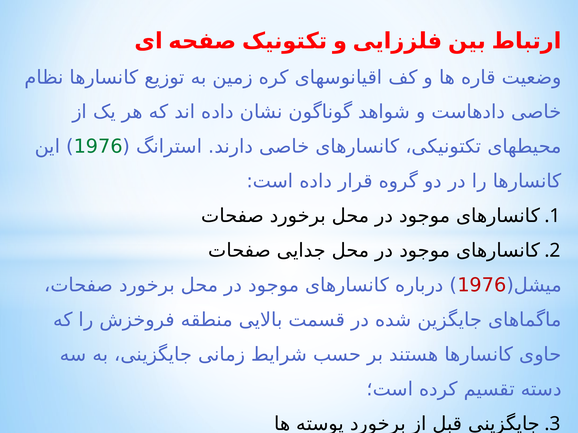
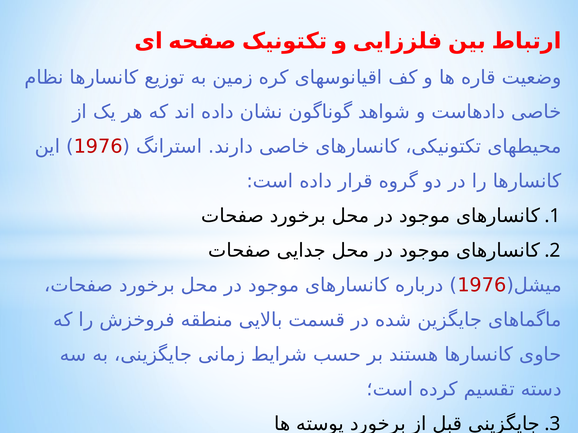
1976 colour: green -> red (98, 147)
